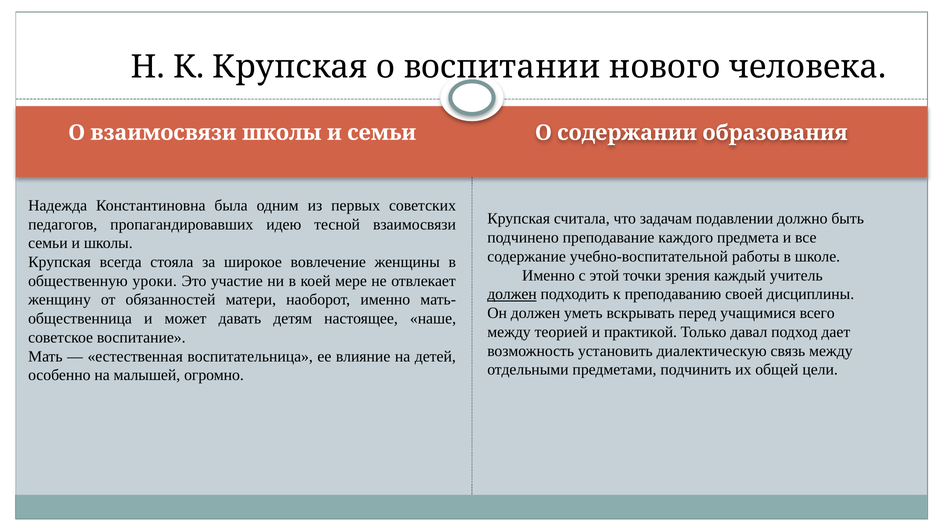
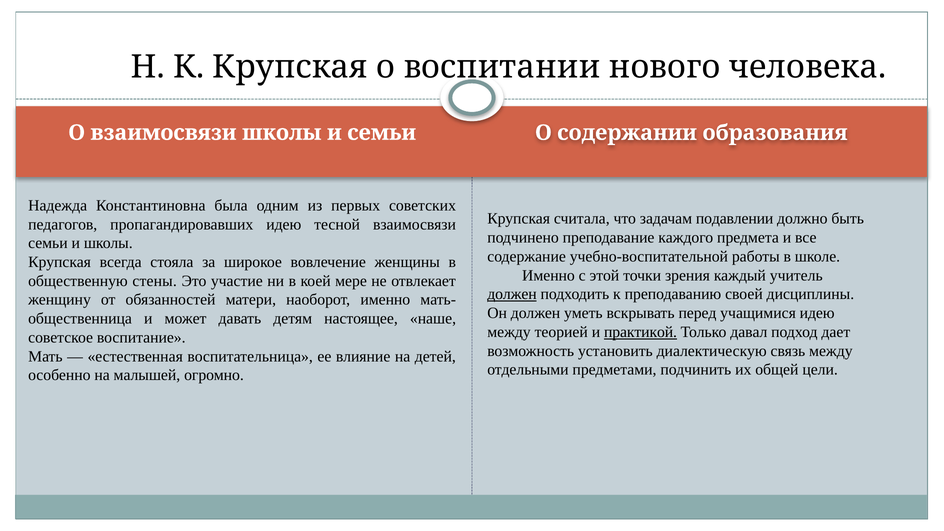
уроки: уроки -> стены (155, 281)
учащимися всего: всего -> идею (817, 313)
практикой underline: none -> present (641, 332)
